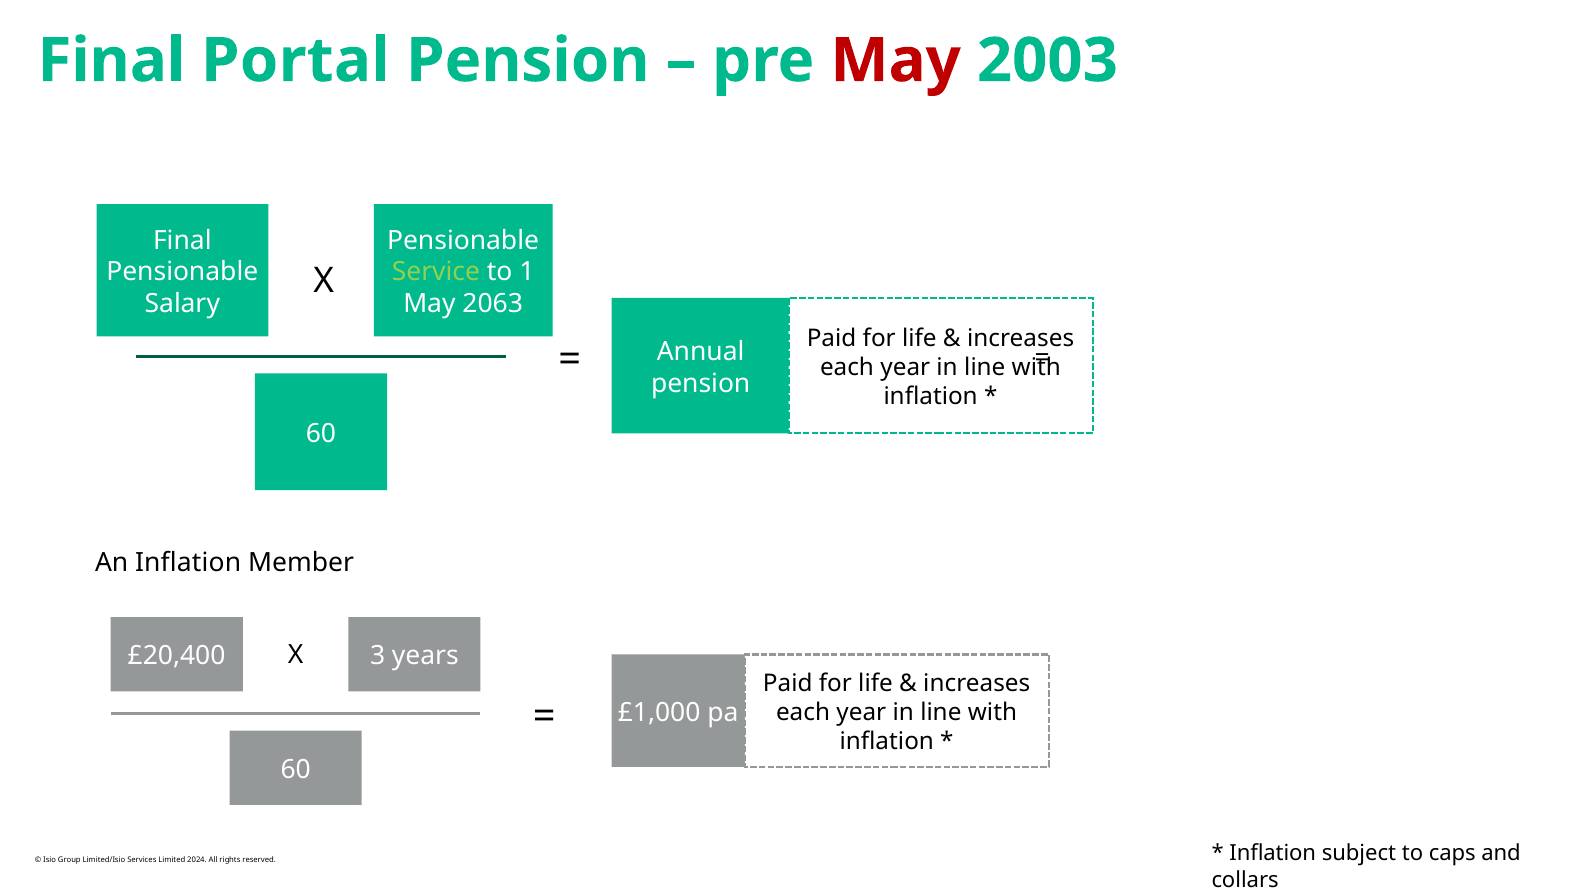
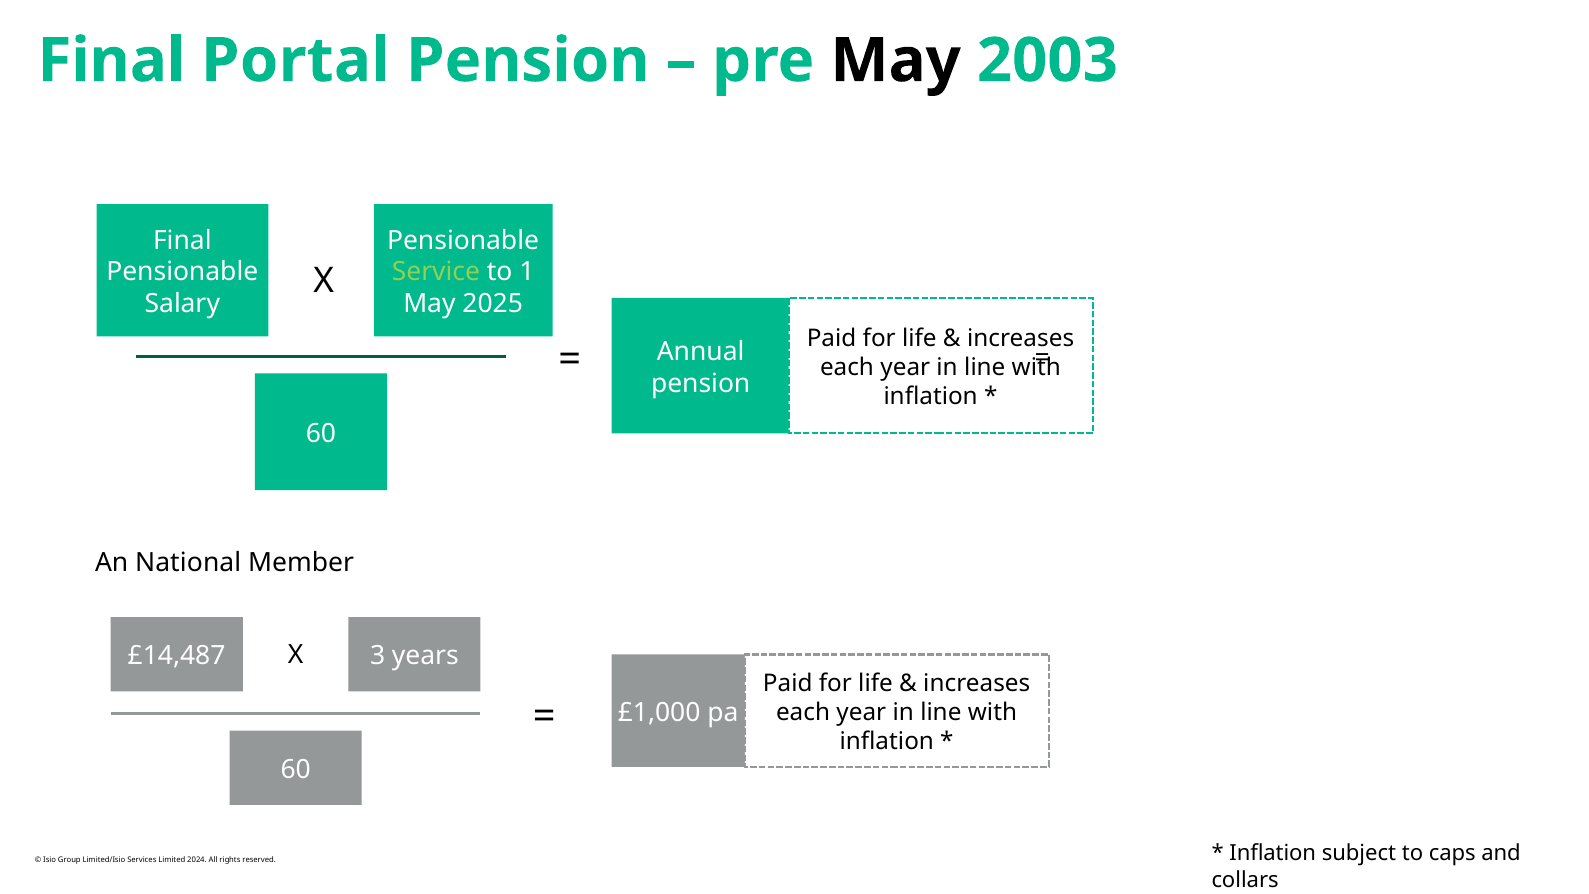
May colour: red -> black (896, 61)
2063: 2063 -> 2025 (493, 304)
An Inflation: Inflation -> National (188, 563)
£20,400: £20,400 -> £14,487 (177, 656)
